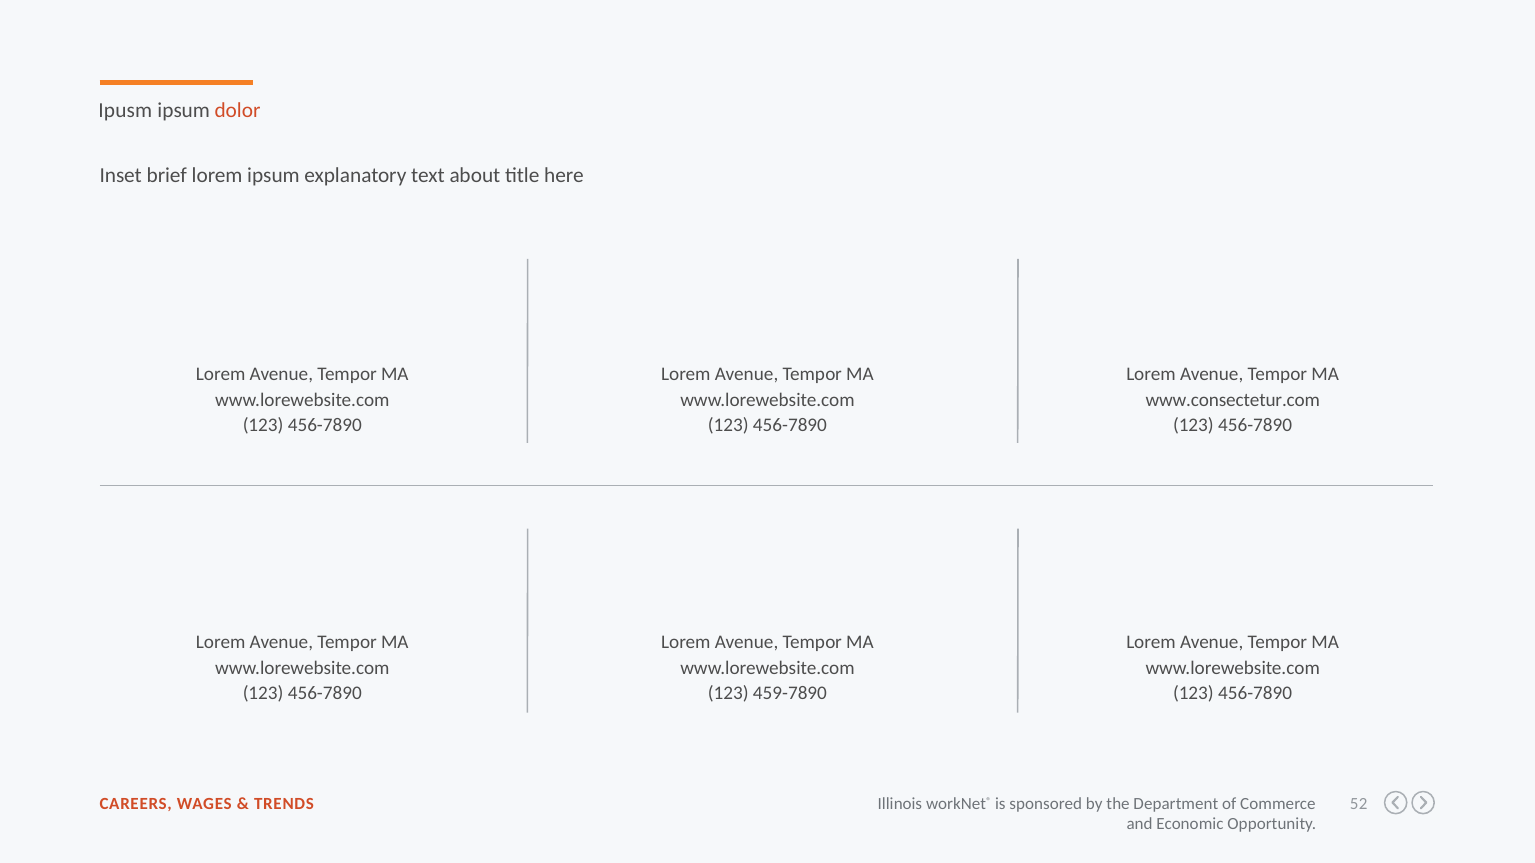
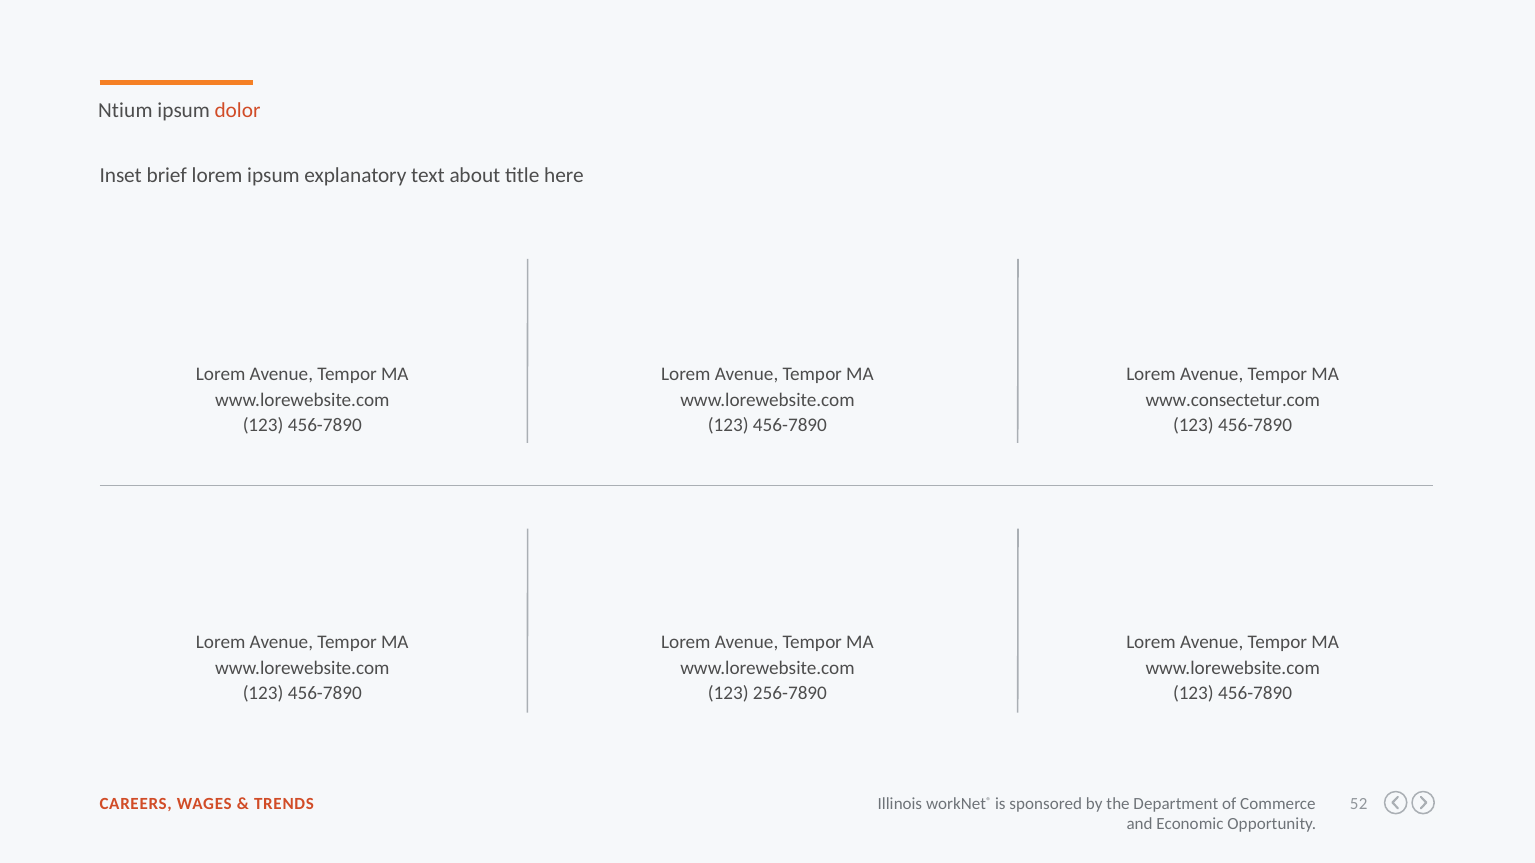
Ipusm: Ipusm -> Ntium (125, 111)
459-7890: 459-7890 -> 256-7890 (790, 694)
